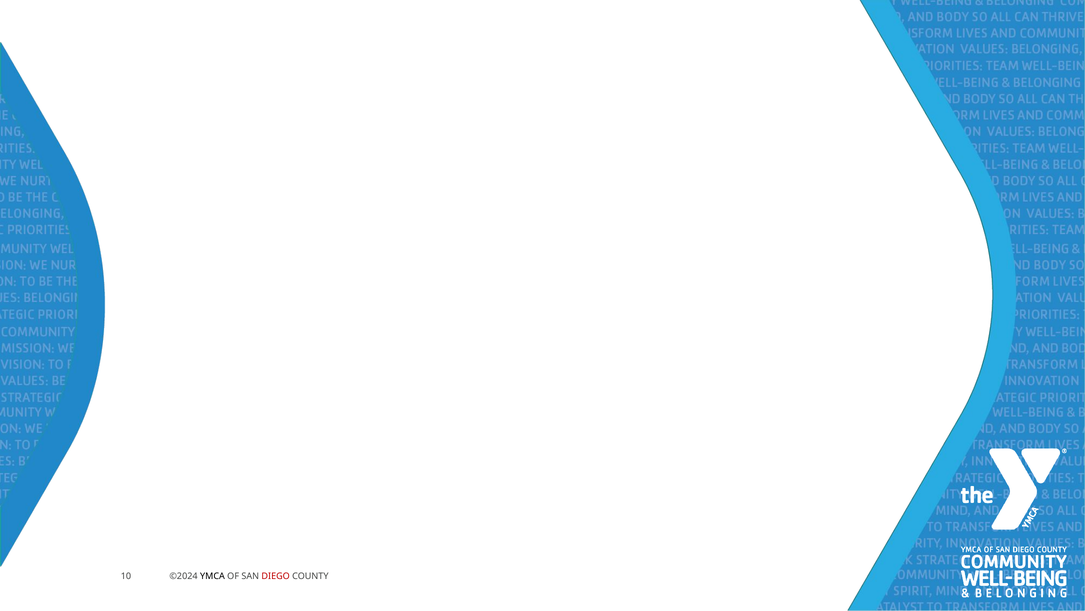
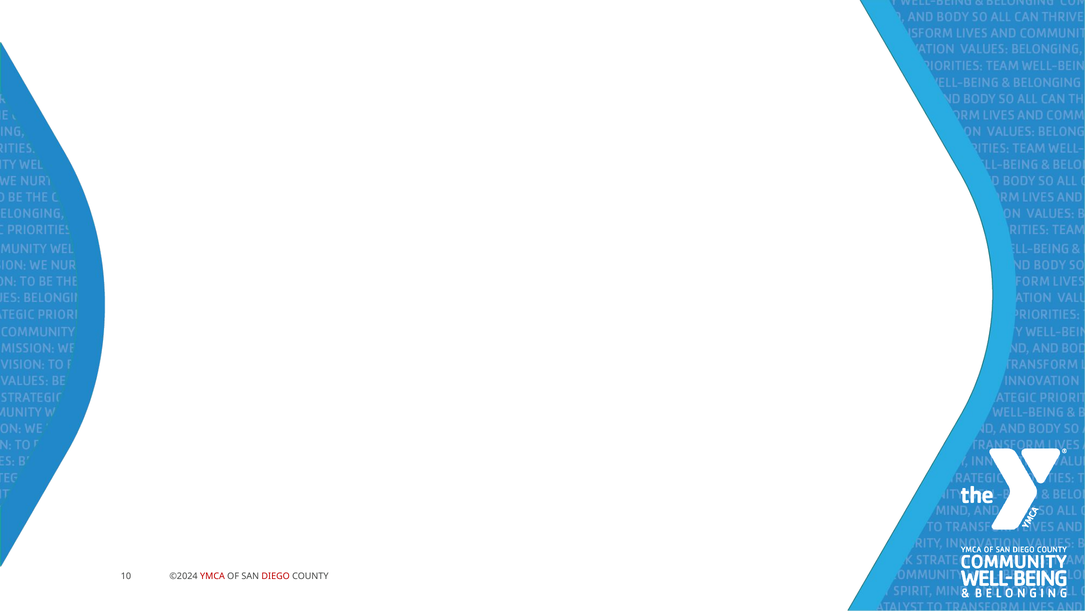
YMCA colour: black -> red (212, 576)
